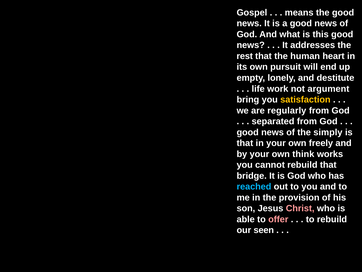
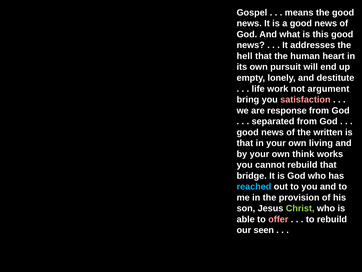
rest: rest -> hell (245, 56)
satisfaction colour: yellow -> pink (305, 99)
regularly: regularly -> response (287, 110)
simply: simply -> written (328, 132)
freely: freely -> living (321, 143)
Christ colour: pink -> light green (300, 208)
